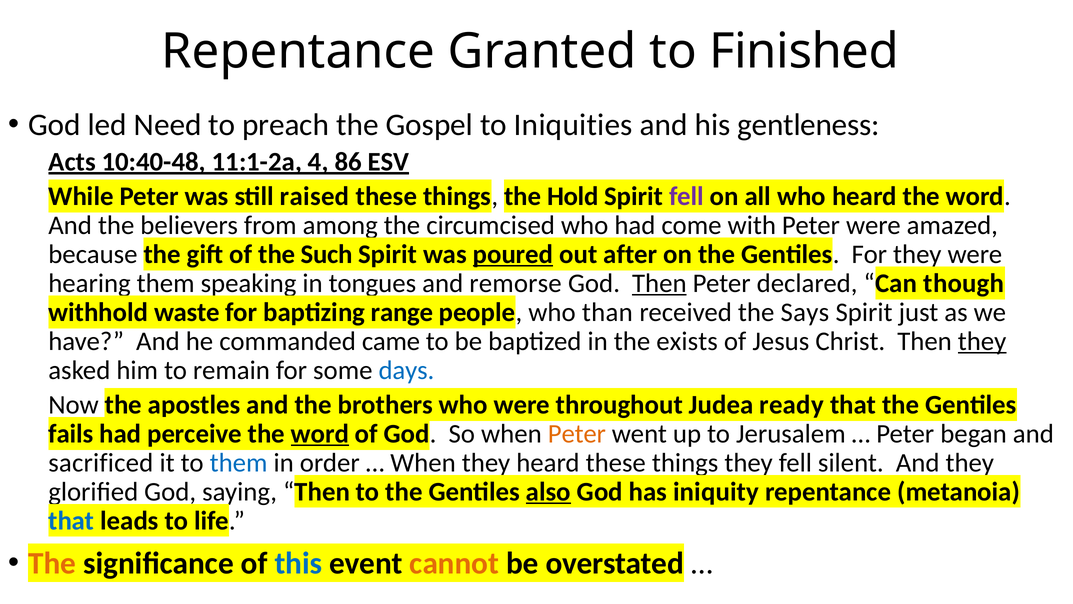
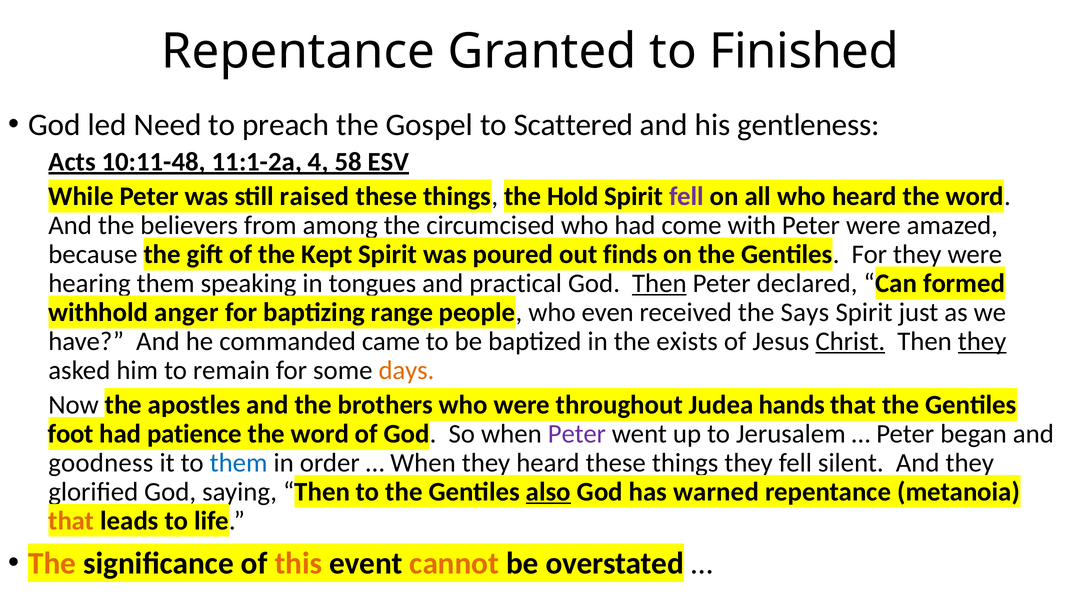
Iniquities: Iniquities -> Scattered (574, 125)
10:40-48: 10:40-48 -> 10:11-48 (154, 162)
86: 86 -> 58 (348, 162)
Such: Such -> Kept (327, 254)
poured underline: present -> none (513, 254)
after: after -> finds (630, 254)
remorse: remorse -> practical (516, 283)
though: though -> formed (964, 283)
waste: waste -> anger (187, 312)
than: than -> even (608, 312)
Christ underline: none -> present (850, 341)
days colour: blue -> orange (406, 370)
ready: ready -> hands (792, 404)
fails: fails -> foot (71, 433)
perceive: perceive -> patience (195, 433)
word underline: present -> none (320, 433)
Peter colour: orange -> purple (577, 433)
sacrificed: sacrificed -> goodness (101, 462)
iniquity: iniquity -> warned (716, 491)
that colour: blue -> orange (71, 520)
this colour: blue -> orange (298, 563)
